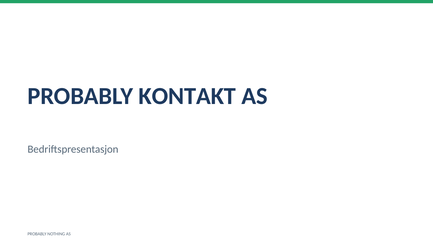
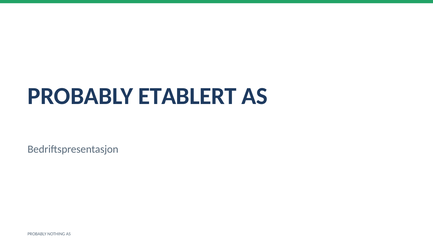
KONTAKT: KONTAKT -> ETABLERT (187, 96)
